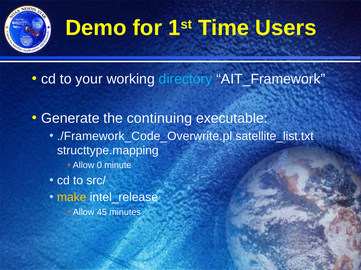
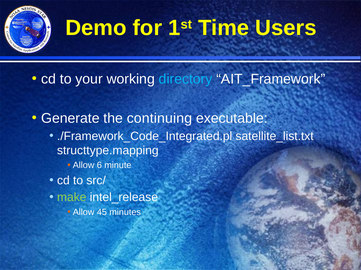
./Framework_Code_Overwrite.pl: ./Framework_Code_Overwrite.pl -> ./Framework_Code_Integrated.pl (145, 136)
0: 0 -> 6 (99, 166)
make colour: yellow -> light green (72, 198)
